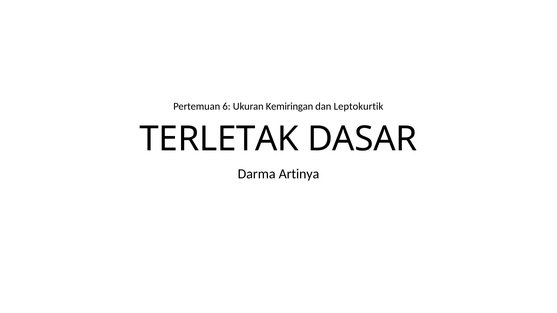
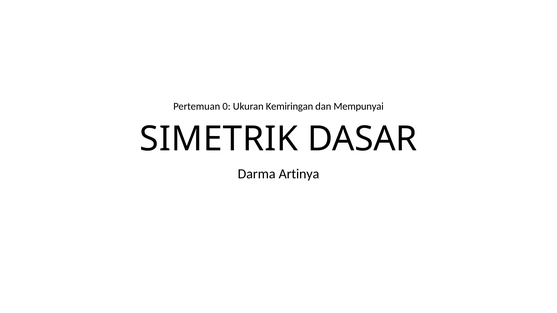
6: 6 -> 0 (227, 106)
Leptokurtik: Leptokurtik -> Mempunyai (359, 106)
TERLETAK: TERLETAK -> SIMETRIK (219, 139)
